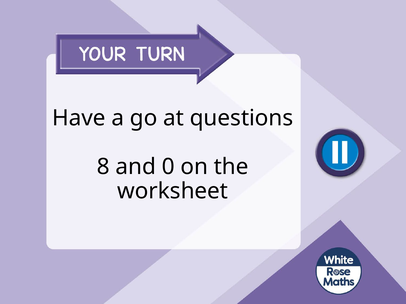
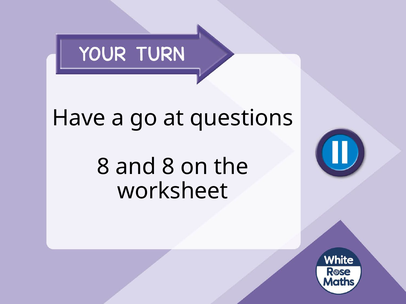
and 0: 0 -> 8 (168, 167)
